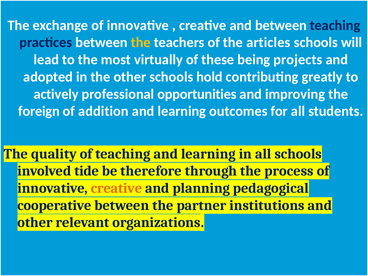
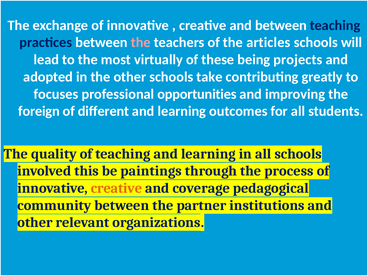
the colour: yellow -> pink (141, 43)
hold: hold -> take (209, 77)
actively: actively -> focuses (56, 94)
addition: addition -> different (104, 111)
tide: tide -> this (87, 171)
therefore: therefore -> paintings (151, 171)
planning: planning -> coverage (201, 188)
cooperative: cooperative -> community (54, 205)
